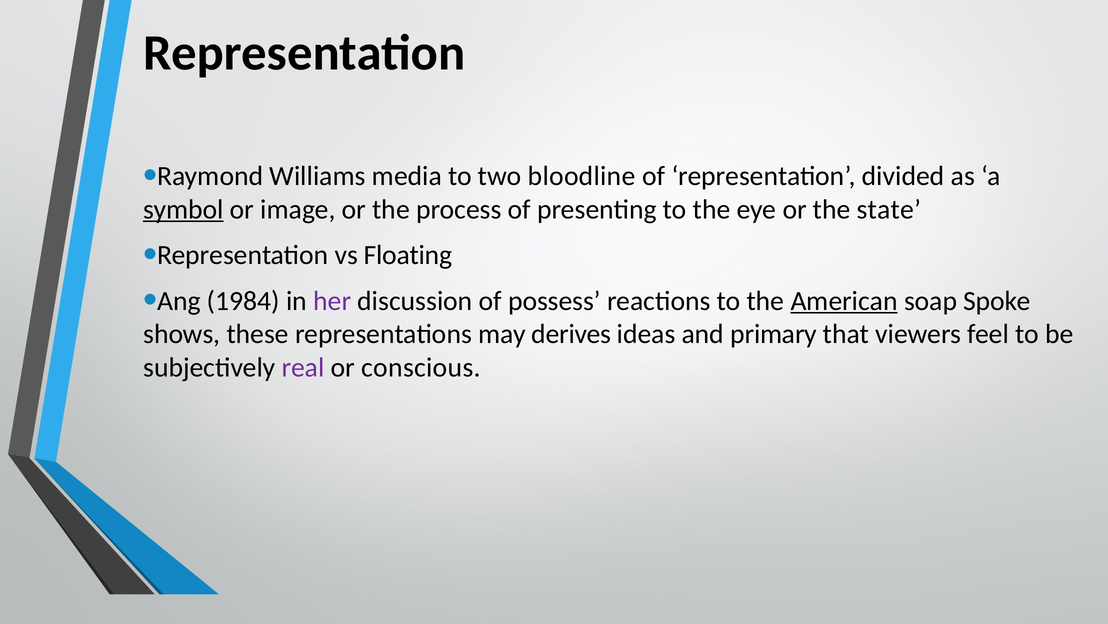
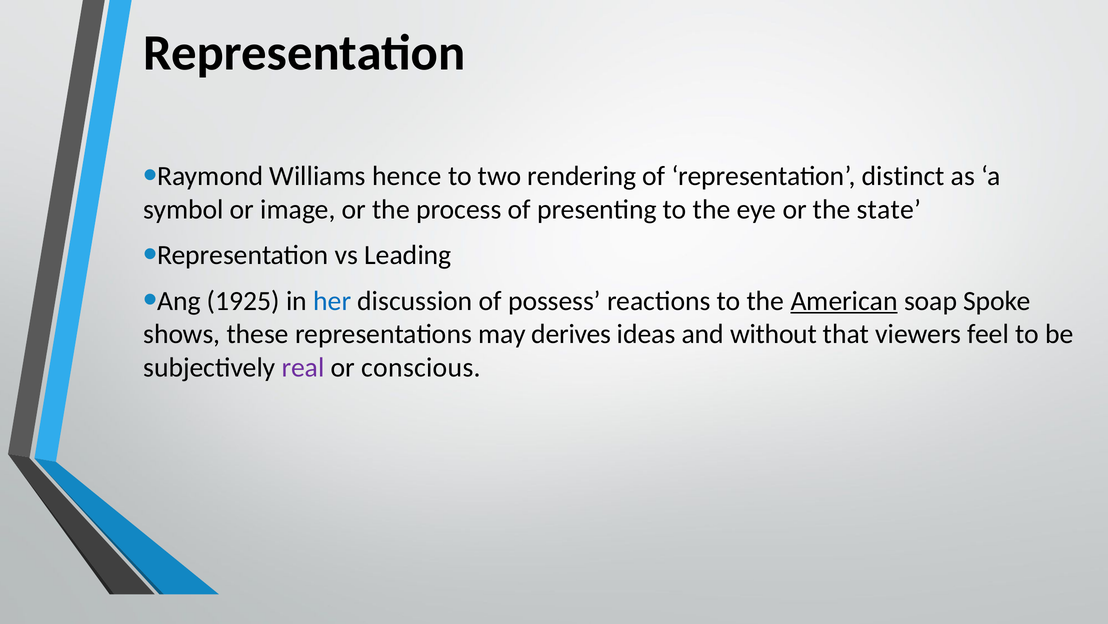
media: media -> hence (407, 176)
bloodline: bloodline -> rendering (582, 176)
divided: divided -> distinct (903, 176)
symbol underline: present -> none (183, 209)
Floating: Floating -> Leading (408, 255)
1984: 1984 -> 1925 (243, 301)
her colour: purple -> blue (332, 301)
primary: primary -> without (774, 334)
